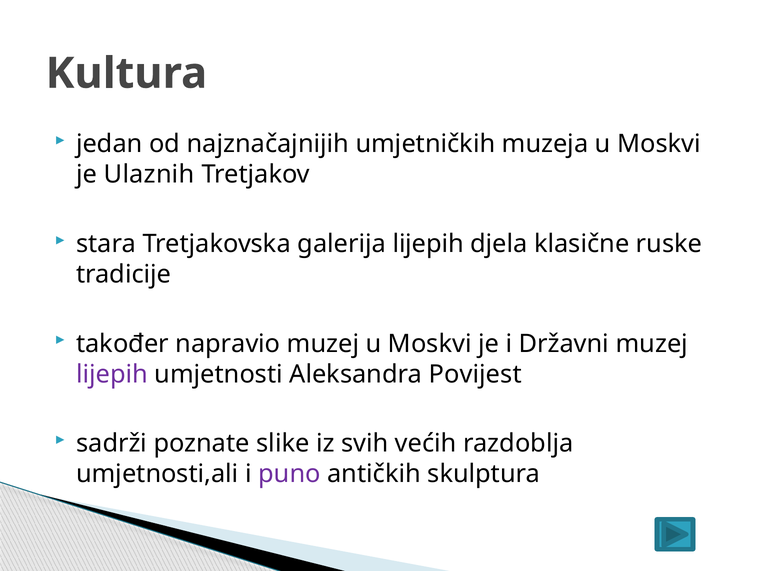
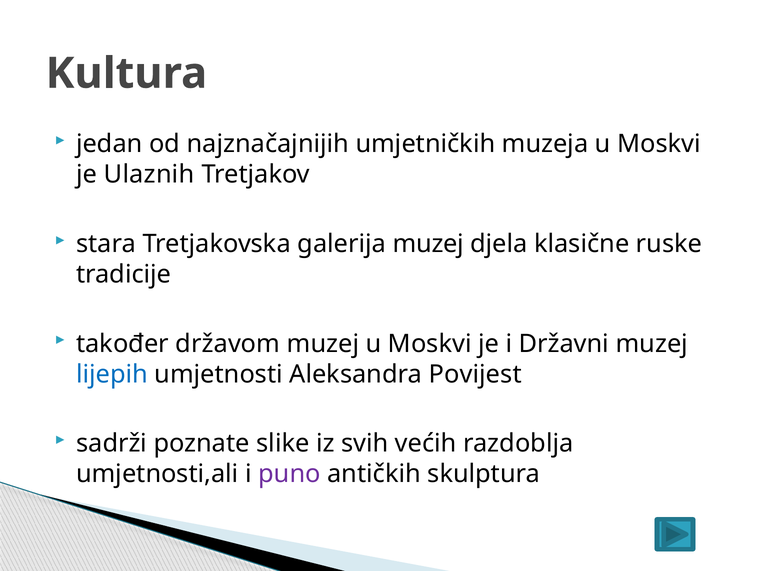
galerija lijepih: lijepih -> muzej (428, 244)
napravio: napravio -> državom (228, 344)
lijepih colour: purple -> blue (112, 375)
